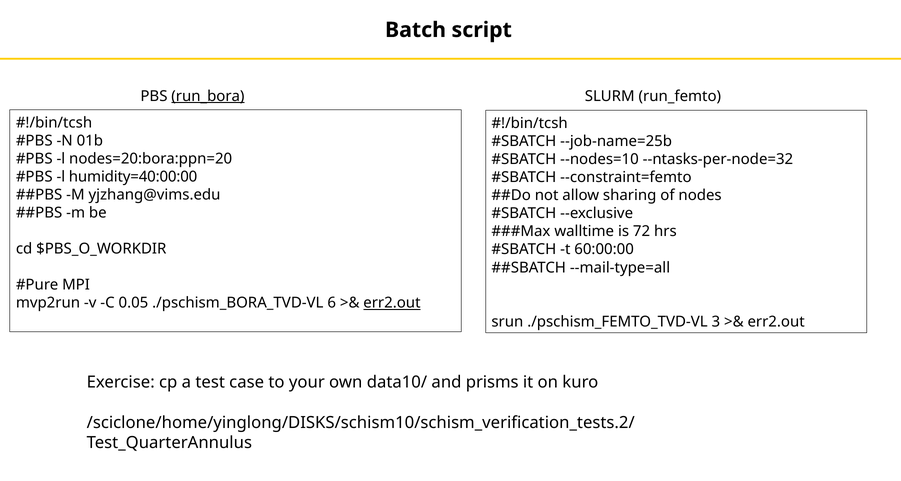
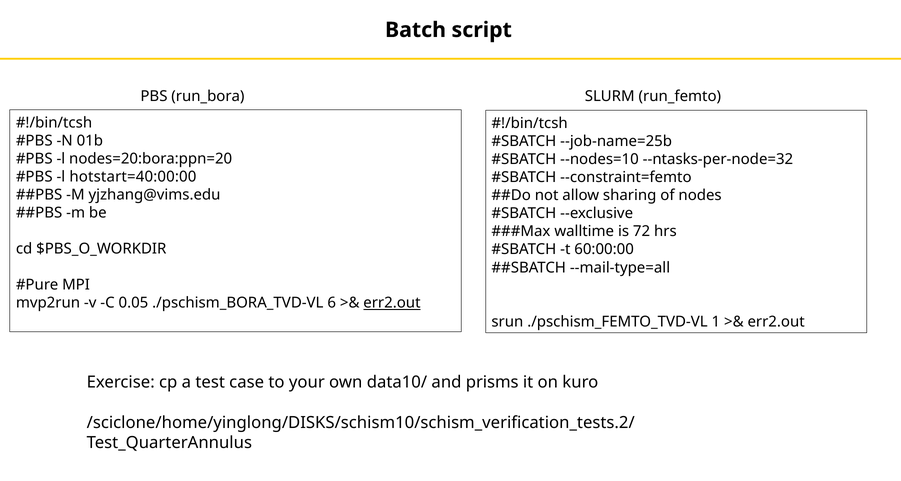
run_bora underline: present -> none (208, 96)
humidity=40:00:00: humidity=40:00:00 -> hotstart=40:00:00 (133, 177)
3: 3 -> 1 (716, 321)
